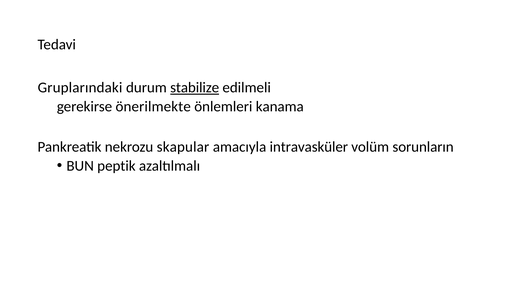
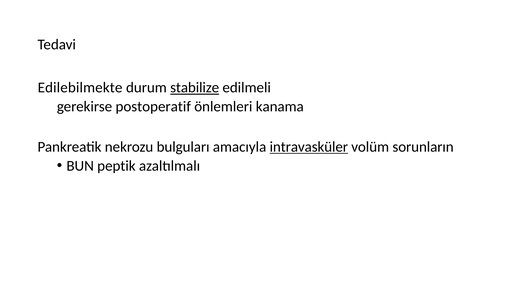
Gruplarındaki: Gruplarındaki -> Edilebilmekte (80, 88)
önerilmekte: önerilmekte -> postoperatif (153, 107)
skapular: skapular -> bulguları (183, 147)
intravasküler underline: none -> present (309, 147)
